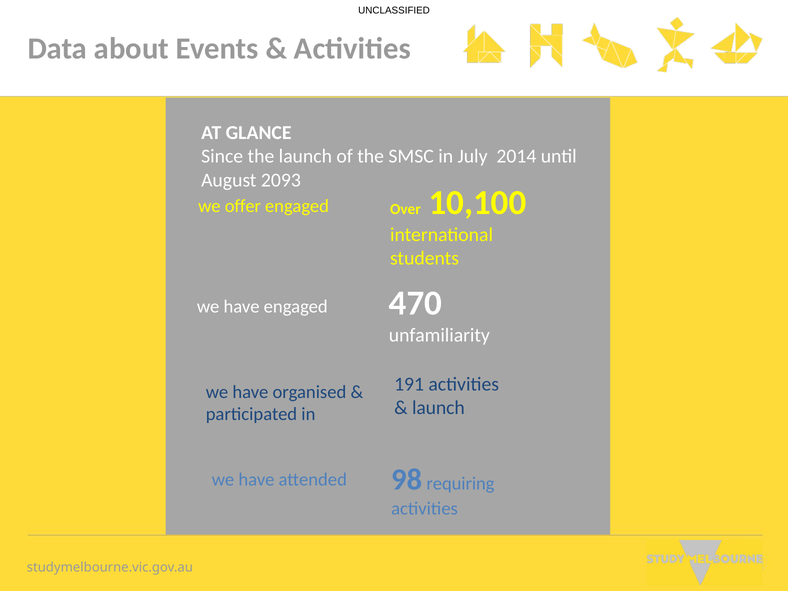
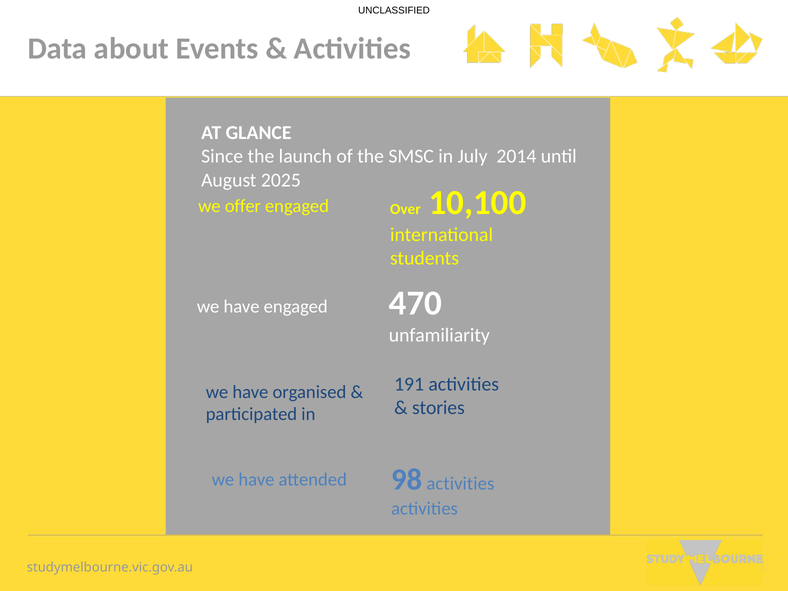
2093: 2093 -> 2025 (281, 180)
launch: launch -> stories (438, 408)
98 requiring: requiring -> activities (460, 484)
